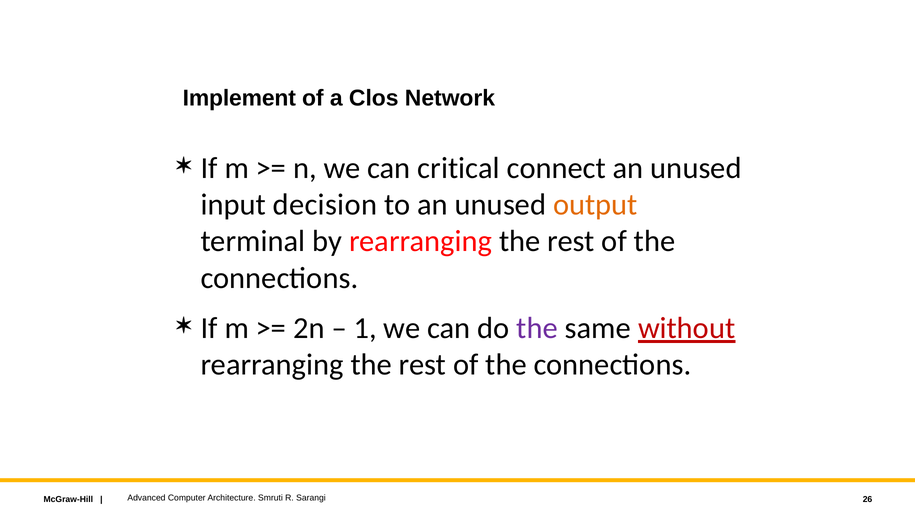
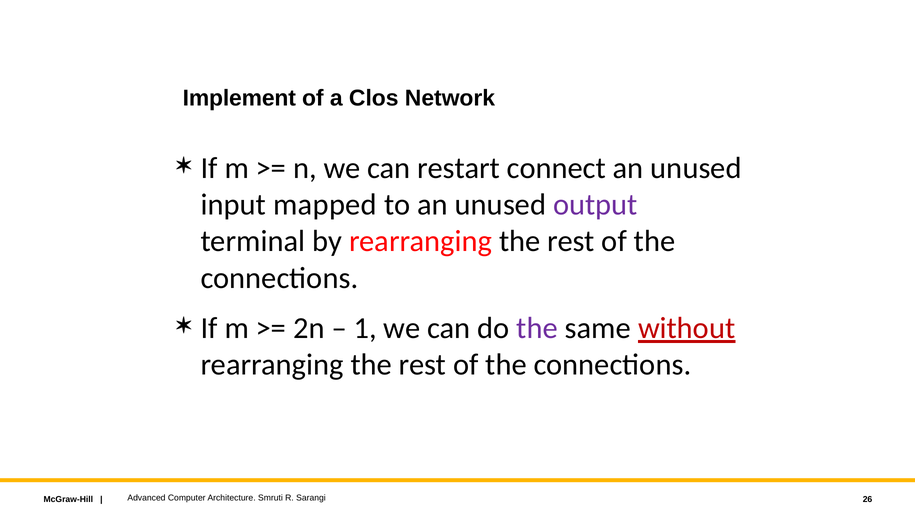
critical: critical -> restart (459, 168)
decision: decision -> mapped (325, 205)
output colour: orange -> purple (595, 205)
